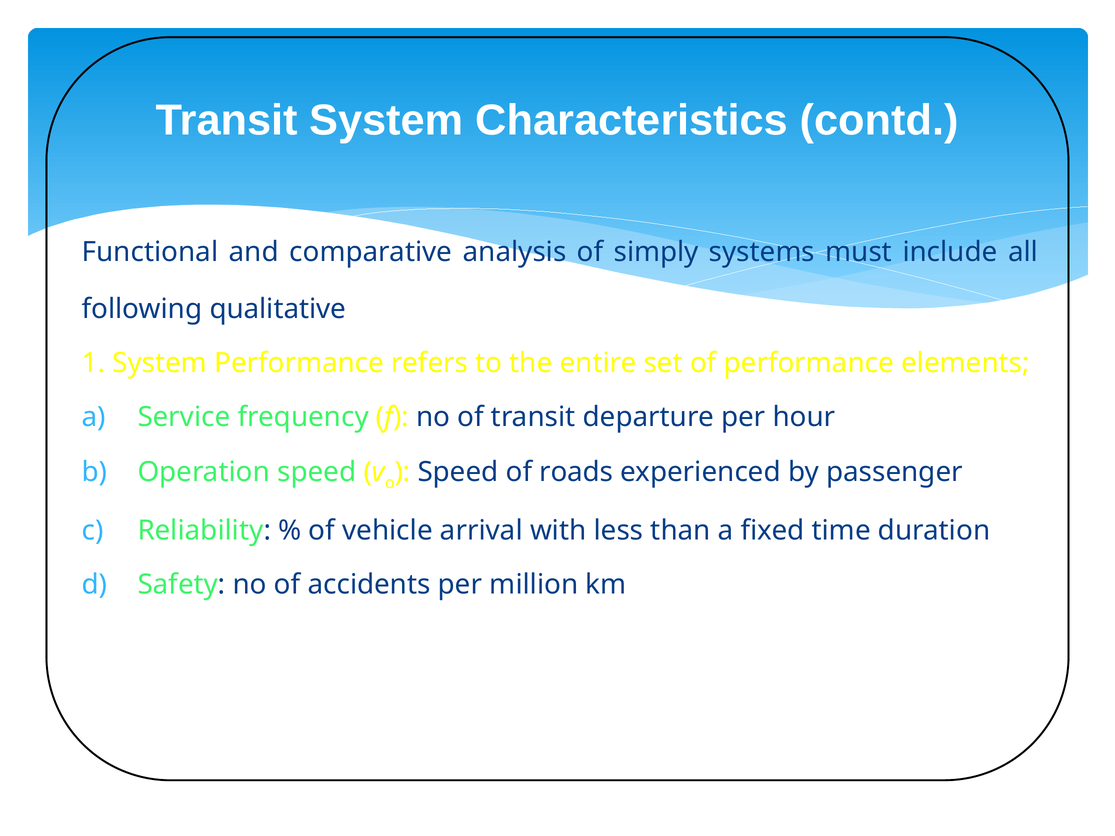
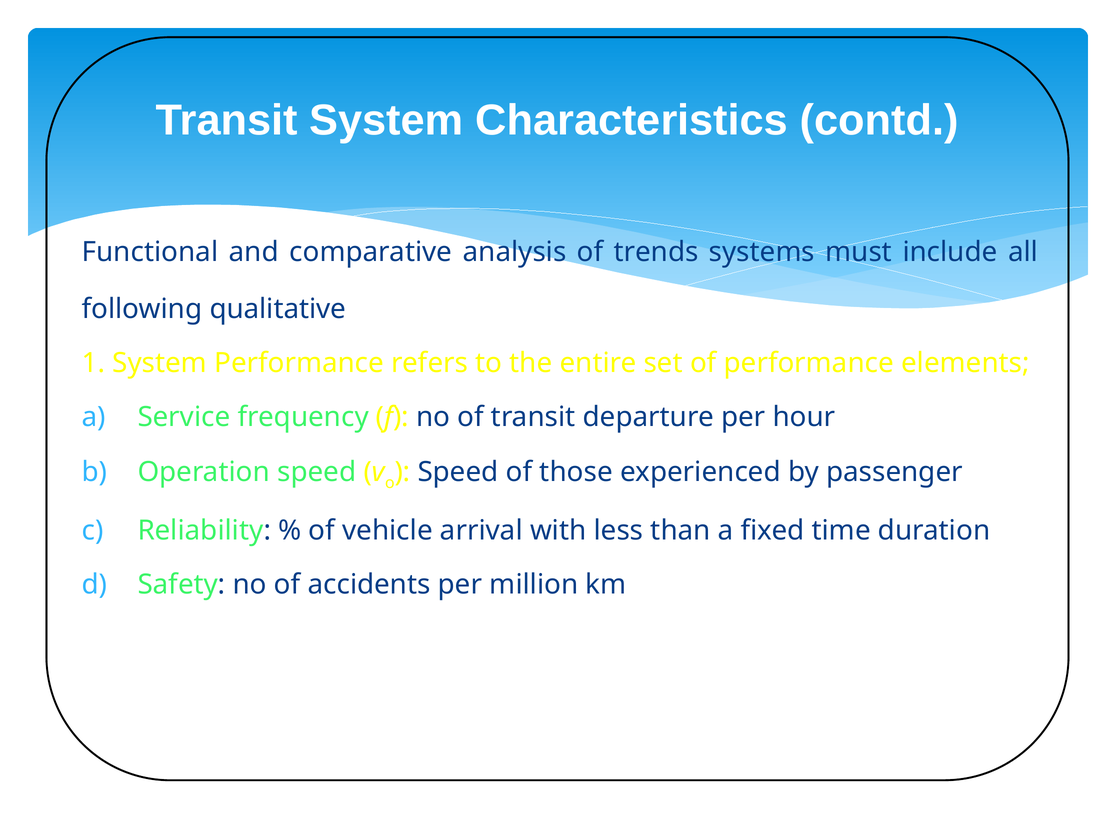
simply: simply -> trends (656, 252)
roads: roads -> those (576, 472)
